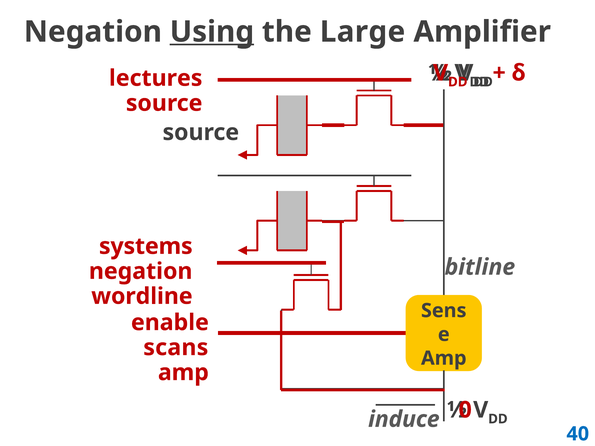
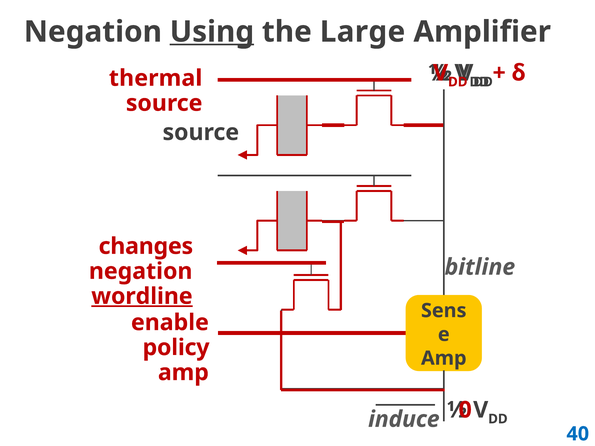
lectures: lectures -> thermal (156, 78)
systems: systems -> changes (146, 246)
wordline underline: none -> present (142, 296)
scans: scans -> policy (176, 348)
